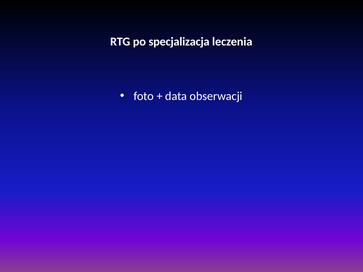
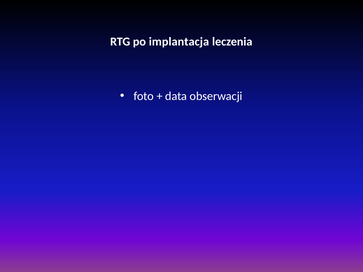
specjalizacja: specjalizacja -> implantacja (179, 42)
